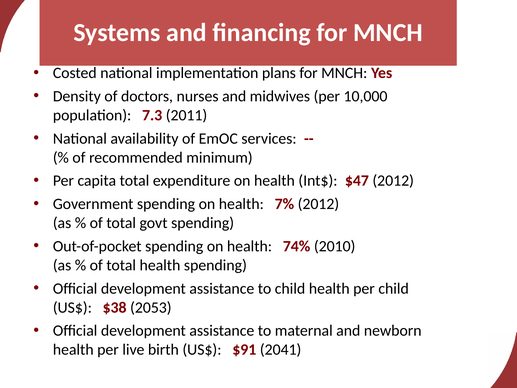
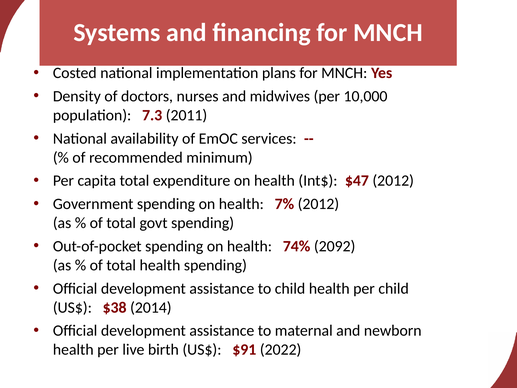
2010: 2010 -> 2092 (335, 246)
2053: 2053 -> 2014 (151, 307)
2041: 2041 -> 2022 (281, 349)
